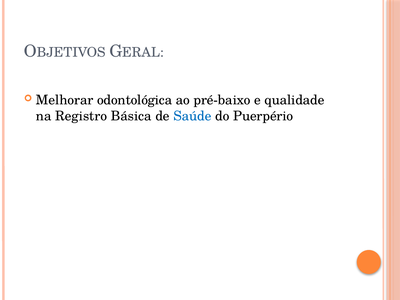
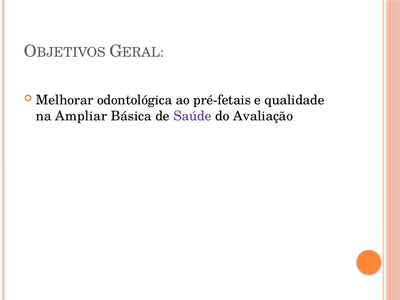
pré-baixo: pré-baixo -> pré-fetais (222, 100)
Registro: Registro -> Ampliar (81, 116)
Saúde colour: blue -> purple (192, 116)
Puerpério: Puerpério -> Avaliação (263, 116)
